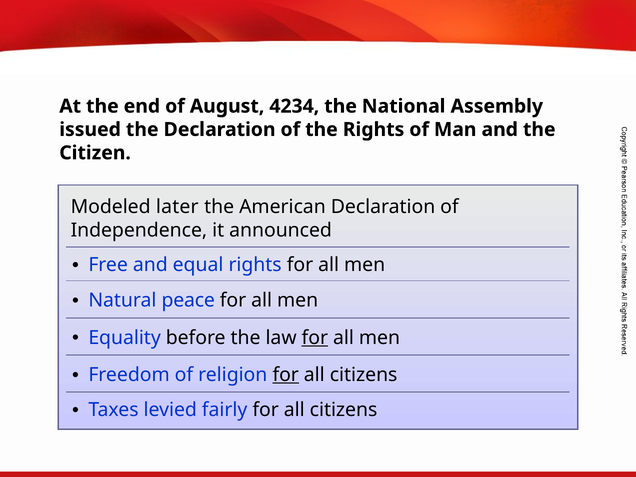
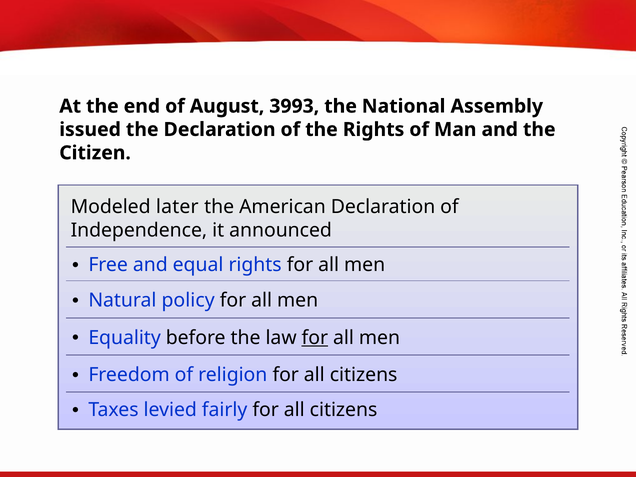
4234: 4234 -> 3993 (294, 106)
peace: peace -> policy (188, 301)
for underline: present -> none (286, 375)
